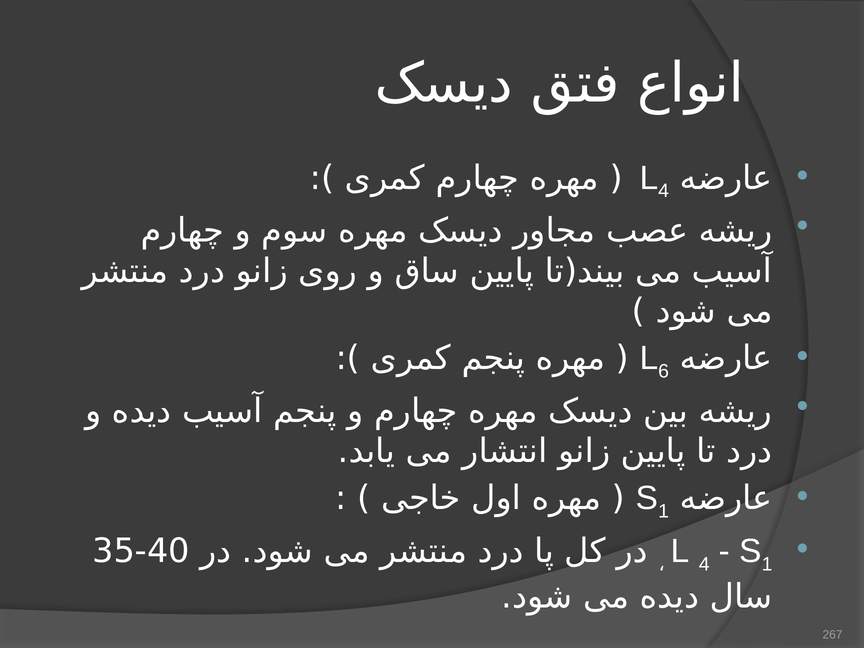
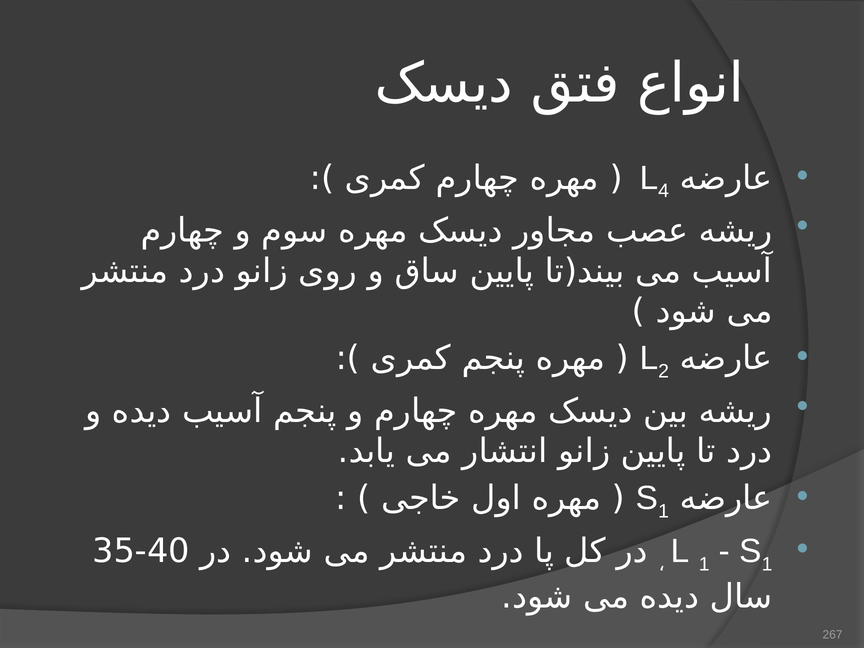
6: 6 -> 2 (664, 371)
4: 4 -> 1 (704, 564)
